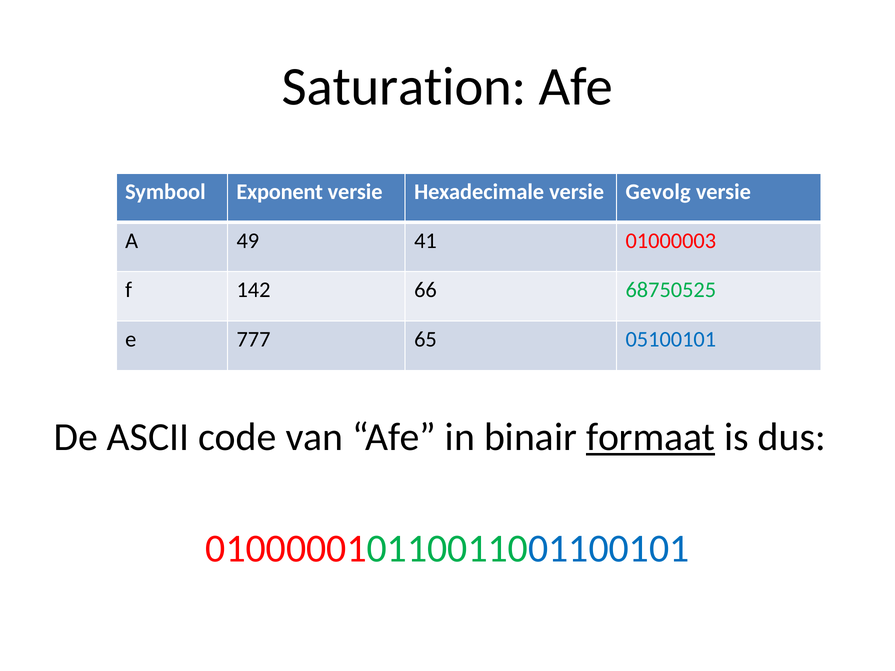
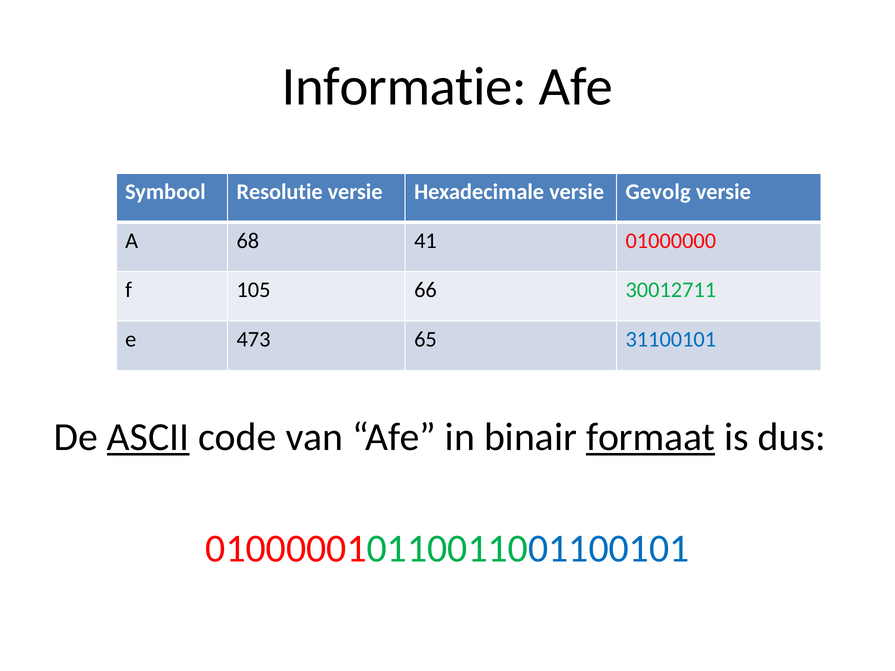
Saturation: Saturation -> Informatie (404, 87)
Exponent: Exponent -> Resolutie (280, 192)
49: 49 -> 68 (248, 241)
01000003: 01000003 -> 01000000 (671, 241)
142: 142 -> 105 (254, 290)
68750525: 68750525 -> 30012711 (671, 290)
777: 777 -> 473 (254, 340)
05100101: 05100101 -> 31100101 (671, 340)
ASCII underline: none -> present (148, 437)
